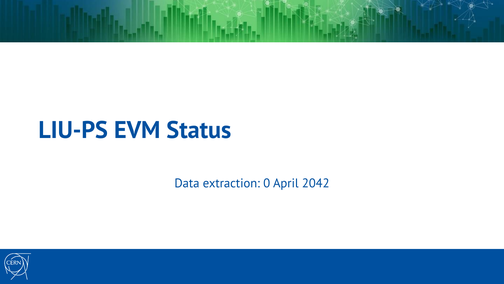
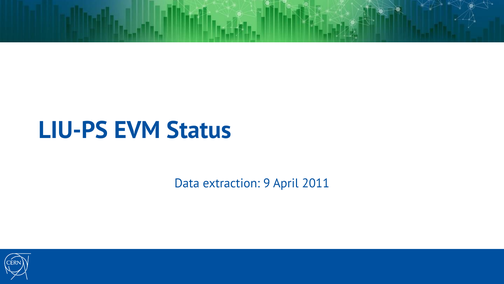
0: 0 -> 9 (267, 183)
2042: 2042 -> 2011 (316, 183)
